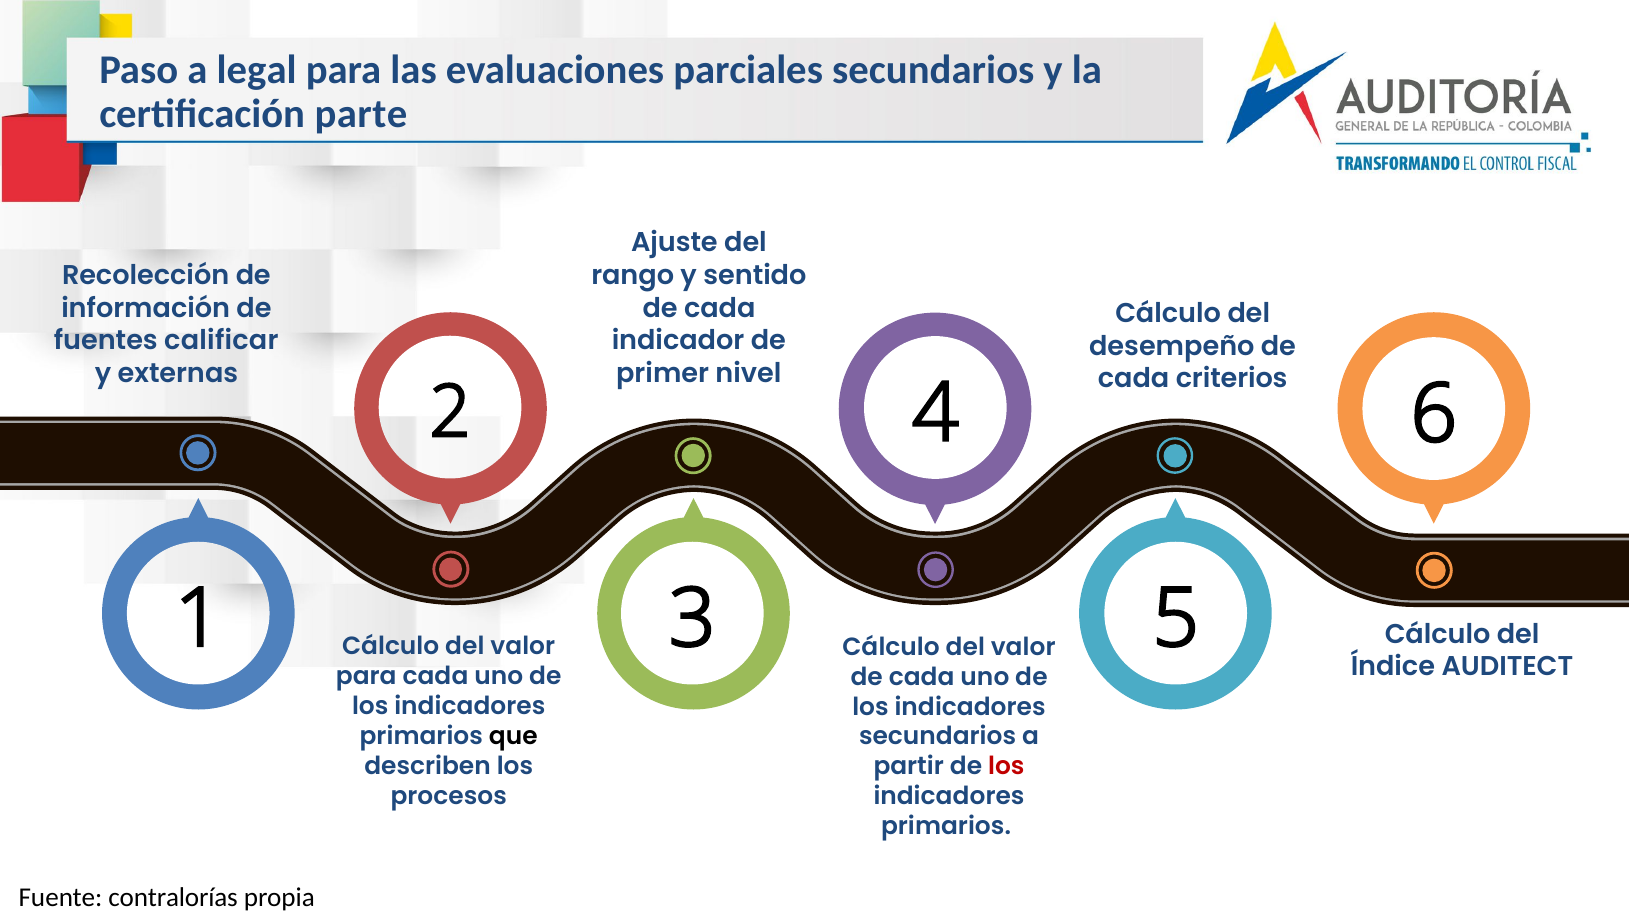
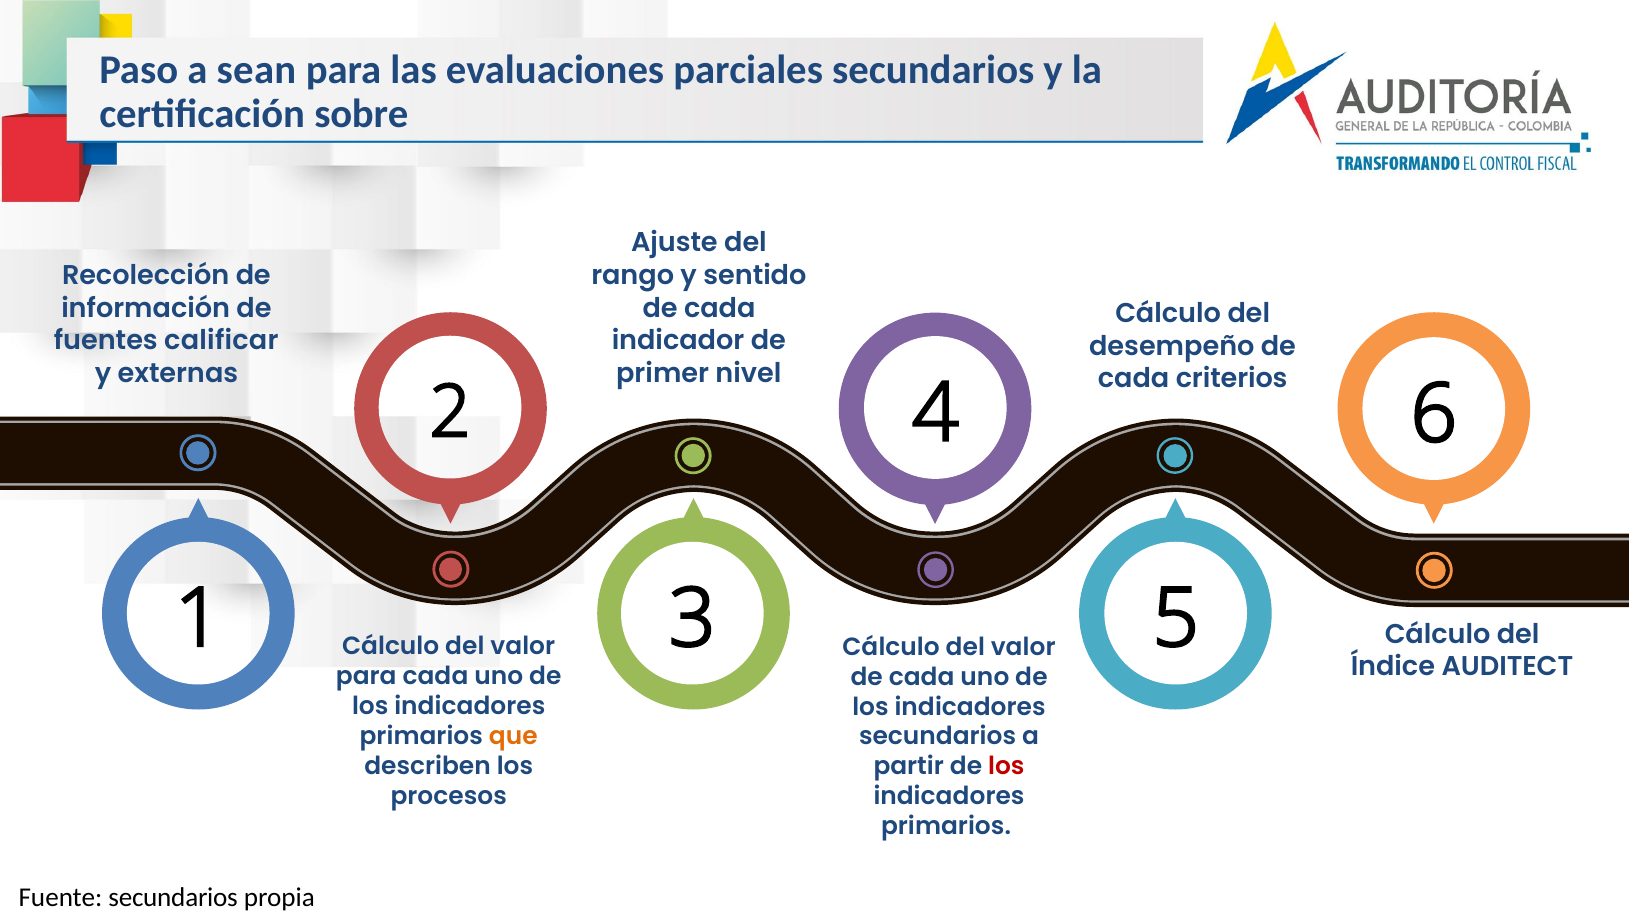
legal: legal -> sean (256, 70)
parte: parte -> sobre (361, 114)
que colour: black -> orange (513, 736)
Fuente contralorías: contralorías -> secundarios (173, 897)
